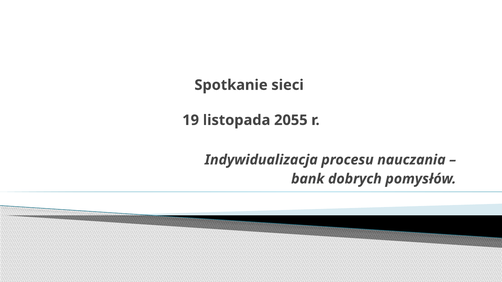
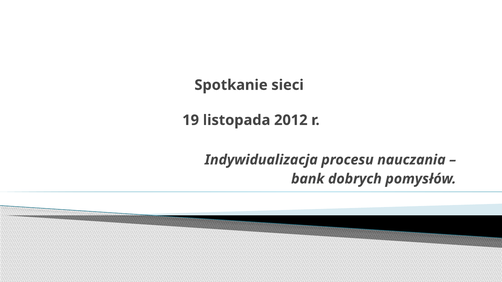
2055: 2055 -> 2012 (291, 120)
